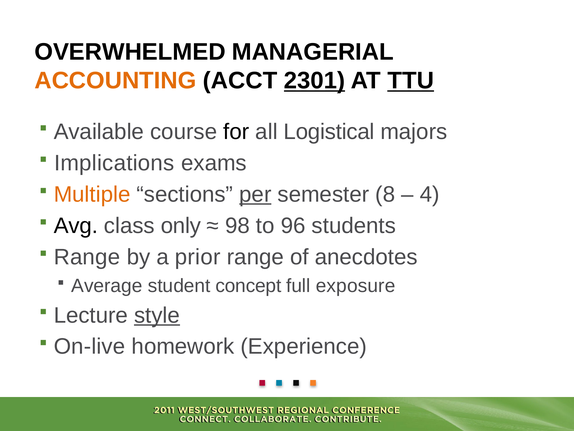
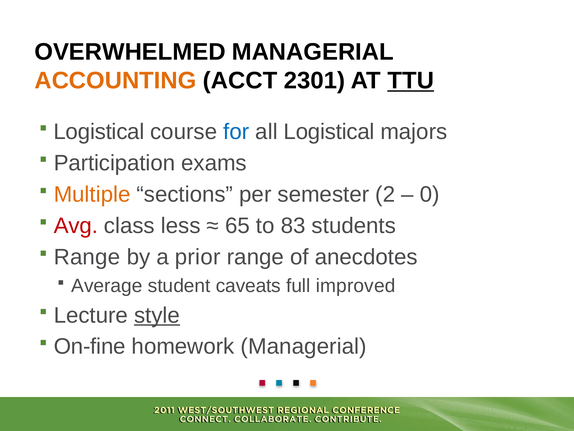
2301 underline: present -> none (314, 81)
Available: Available -> Logistical (99, 132)
for colour: black -> blue (236, 132)
Implications: Implications -> Participation (114, 163)
per underline: present -> none (255, 194)
8: 8 -> 2 (385, 194)
4: 4 -> 0 (430, 194)
Avg colour: black -> red (76, 226)
only: only -> less (181, 226)
98: 98 -> 65 (237, 226)
96: 96 -> 83 (293, 226)
concept: concept -> caveats (248, 285)
exposure: exposure -> improved (356, 285)
On-live: On-live -> On-fine (90, 346)
homework Experience: Experience -> Managerial (304, 346)
